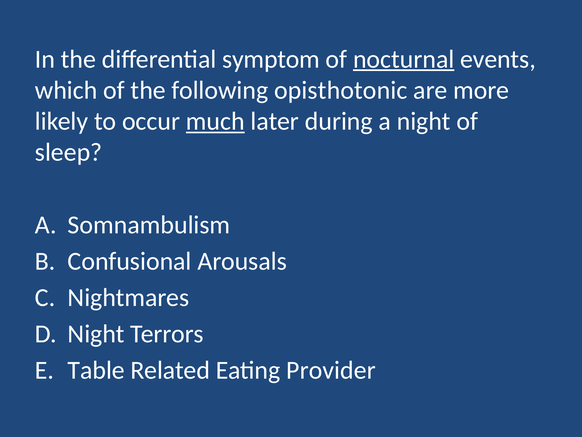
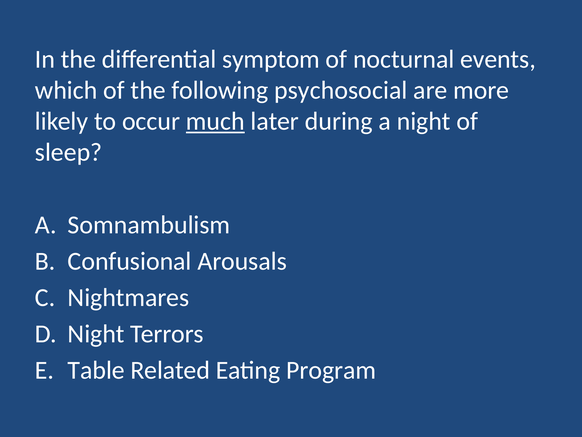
nocturnal underline: present -> none (404, 59)
opisthotonic: opisthotonic -> psychosocial (341, 90)
Provider: Provider -> Program (331, 370)
